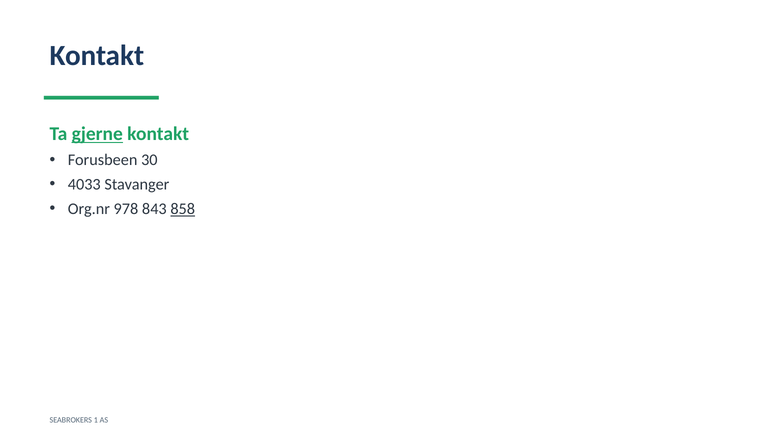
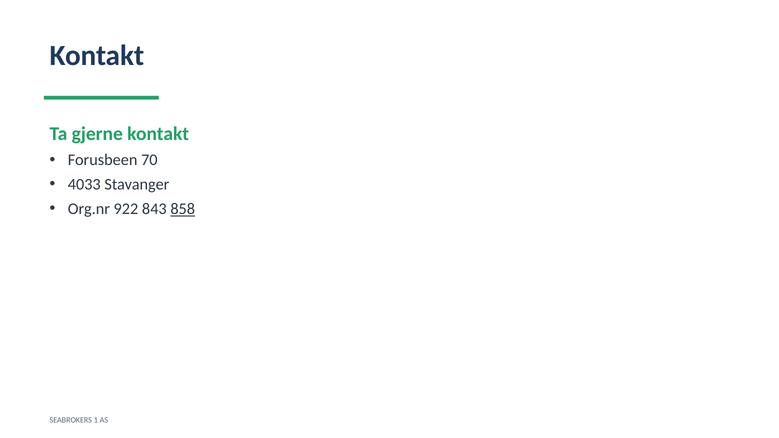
gjerne underline: present -> none (97, 134)
30: 30 -> 70 (149, 160)
978: 978 -> 922 (126, 209)
